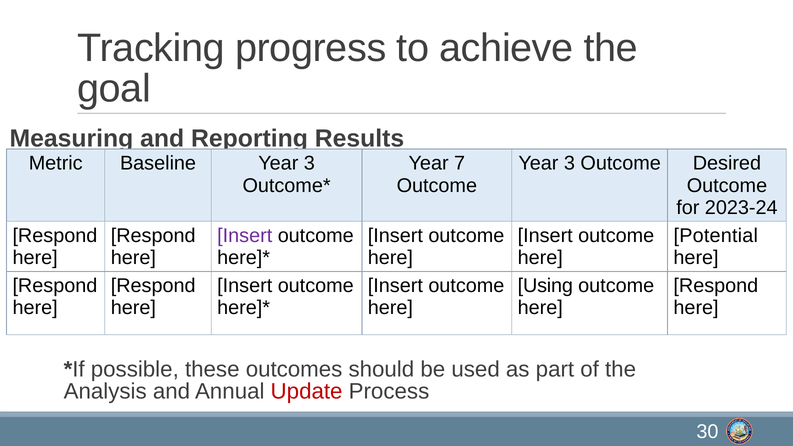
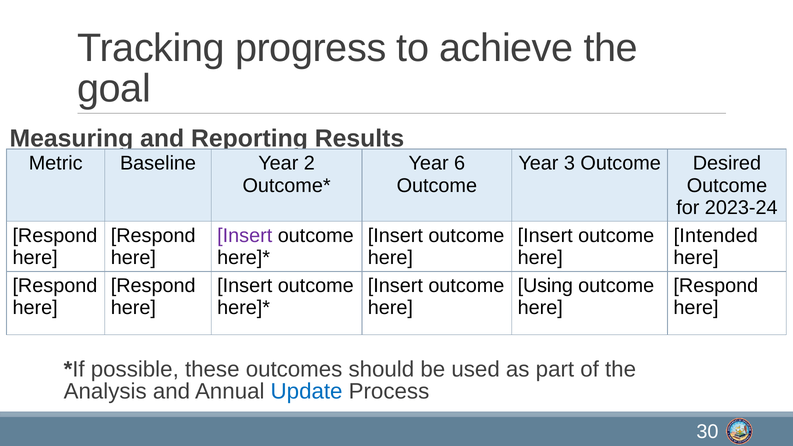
Baseline Year 3: 3 -> 2 (309, 163)
7: 7 -> 6 (460, 163)
Potential: Potential -> Intended (716, 236)
Update colour: red -> blue (307, 392)
